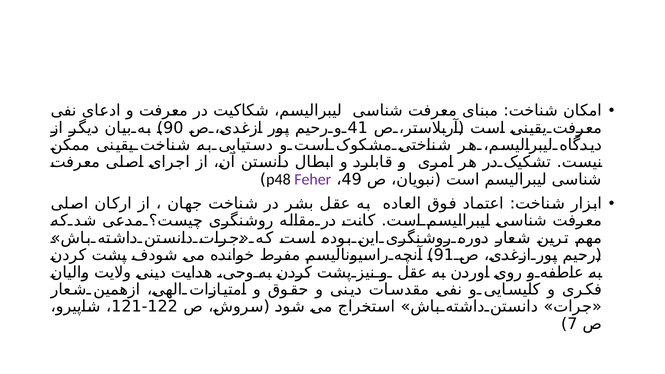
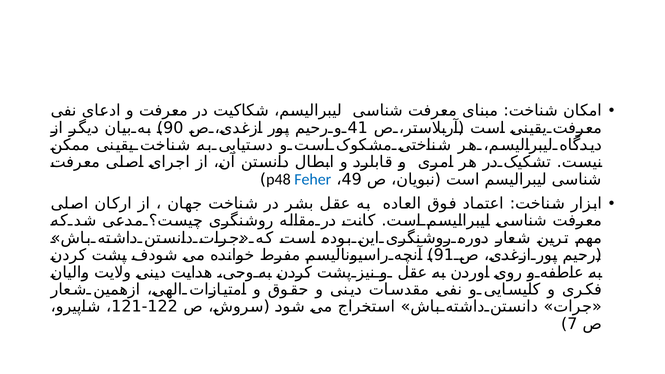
Feher colour: purple -> blue (313, 179)
